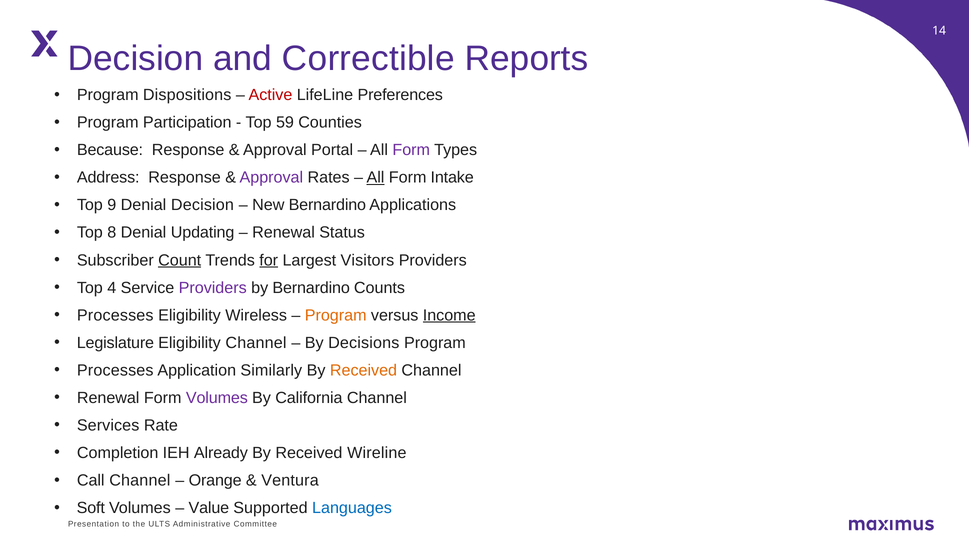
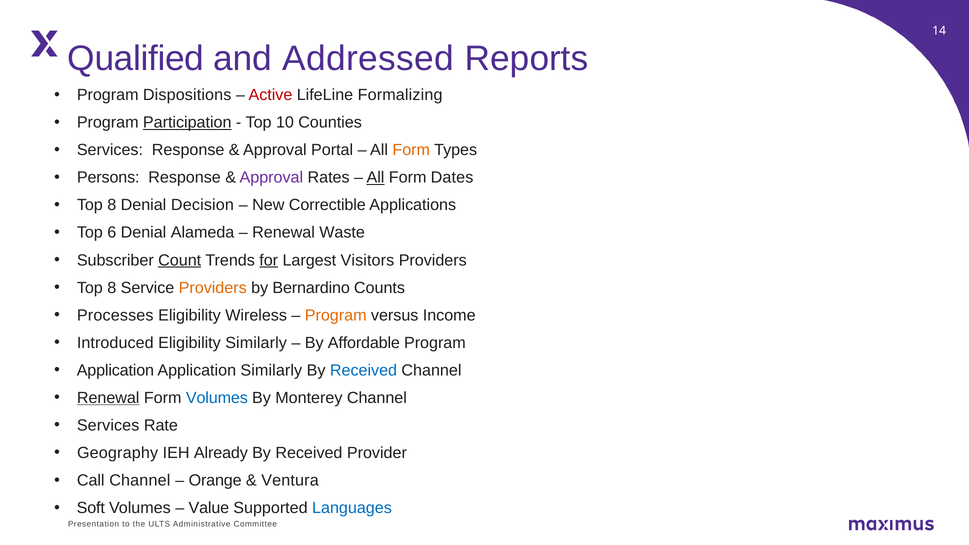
Decision: Decision -> Qualified (136, 59)
Correctible: Correctible -> Addressed (368, 59)
Preferences: Preferences -> Formalizing (400, 95)
Participation underline: none -> present (187, 123)
59: 59 -> 10 (285, 123)
Because: Because -> Services (110, 150)
Form colour: purple -> orange (411, 150)
Address: Address -> Persons (108, 178)
Intake: Intake -> Dates (452, 178)
9: 9 -> 8 (112, 205)
New Bernardino: Bernardino -> Correctible (327, 205)
8: 8 -> 6 (112, 233)
Updating: Updating -> Alameda (203, 233)
Status: Status -> Waste (342, 233)
4: 4 -> 8 (112, 288)
Providers colour: purple -> orange (213, 288)
Income underline: present -> none (449, 315)
Legislature: Legislature -> Introduced (115, 343)
Eligibility Channel: Channel -> Similarly (256, 343)
Decisions: Decisions -> Affordable (364, 343)
Processes: Processes -> Application (115, 370)
Received colour: orange -> blue (364, 370)
Renewal underline: none -> present (108, 398)
Volumes colour: purple -> blue (217, 398)
California: California -> Monterey (309, 398)
Completion: Completion -> Geography (118, 453)
Wireline: Wireline -> Provider (377, 453)
